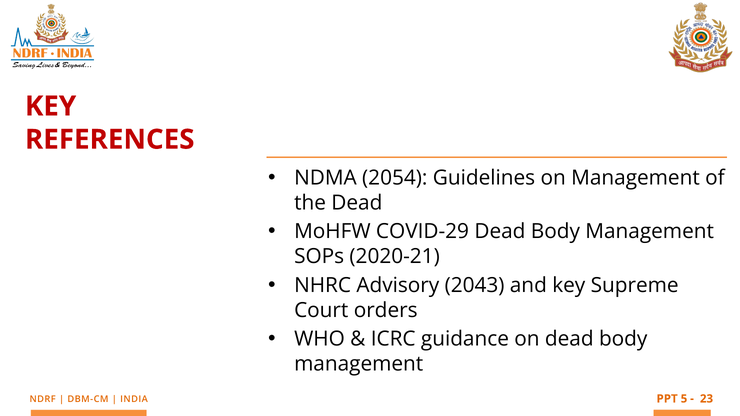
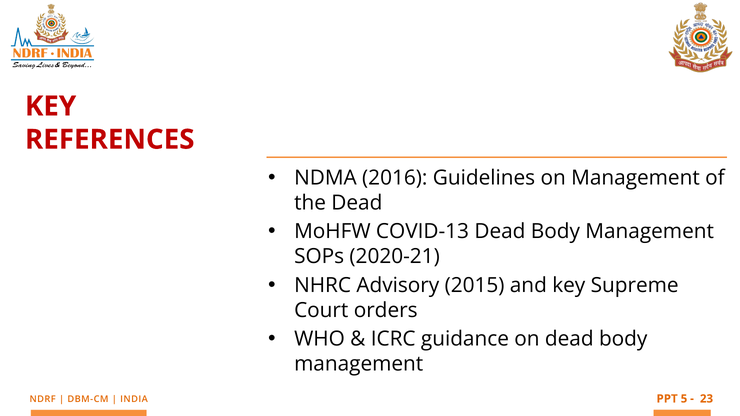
2054: 2054 -> 2016 (395, 178)
COVID-29: COVID-29 -> COVID-13 (423, 232)
2043: 2043 -> 2015 (475, 286)
